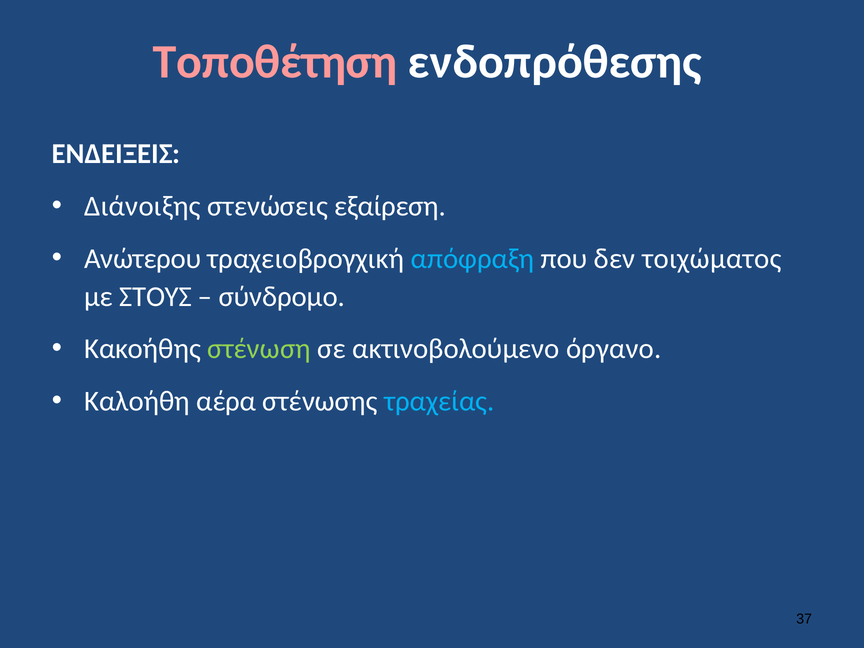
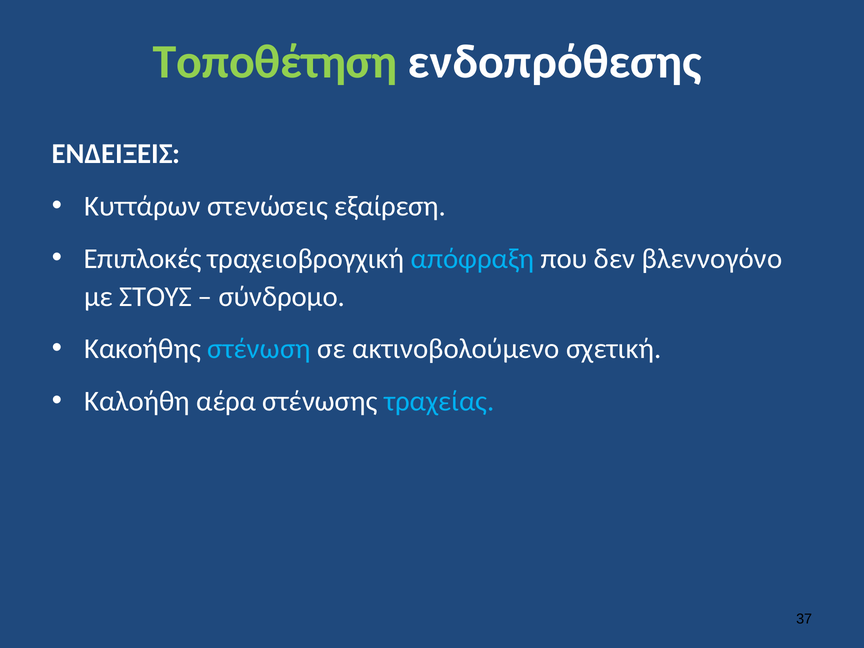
Τοποθέτηση colour: pink -> light green (275, 62)
Διάνοιξης: Διάνοιξης -> Κυττάρων (143, 206)
Ανώτερου: Ανώτερου -> Επιπλοκές (143, 259)
τοιχώματος: τοιχώματος -> βλεννογόνο (712, 259)
στένωση colour: light green -> light blue (259, 349)
όργανο: όργανο -> σχετική (614, 349)
